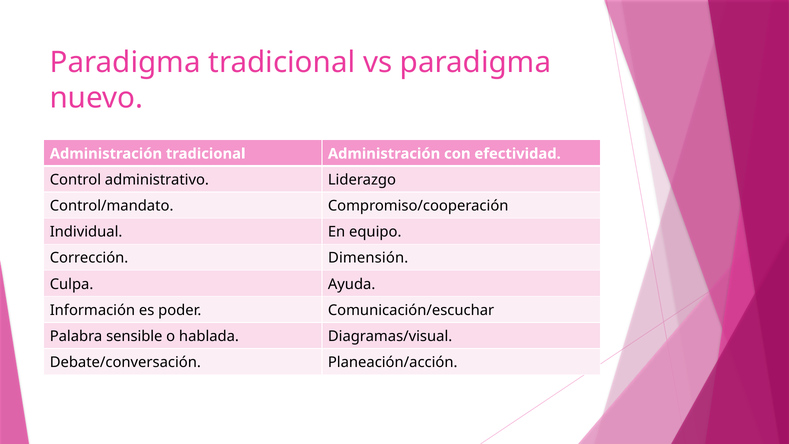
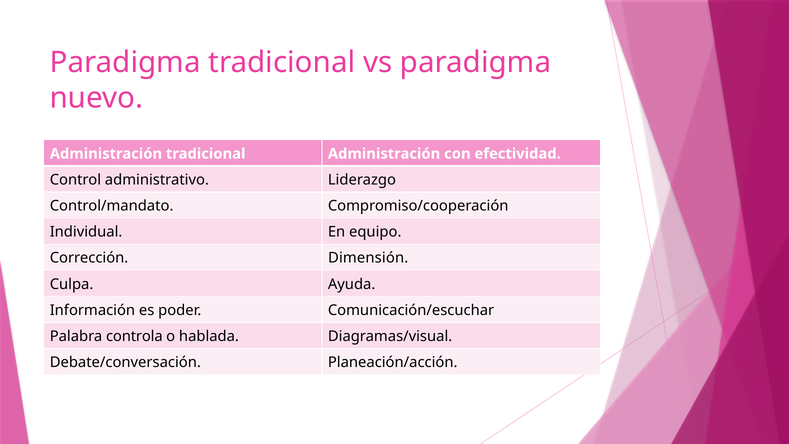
sensible: sensible -> controla (134, 336)
